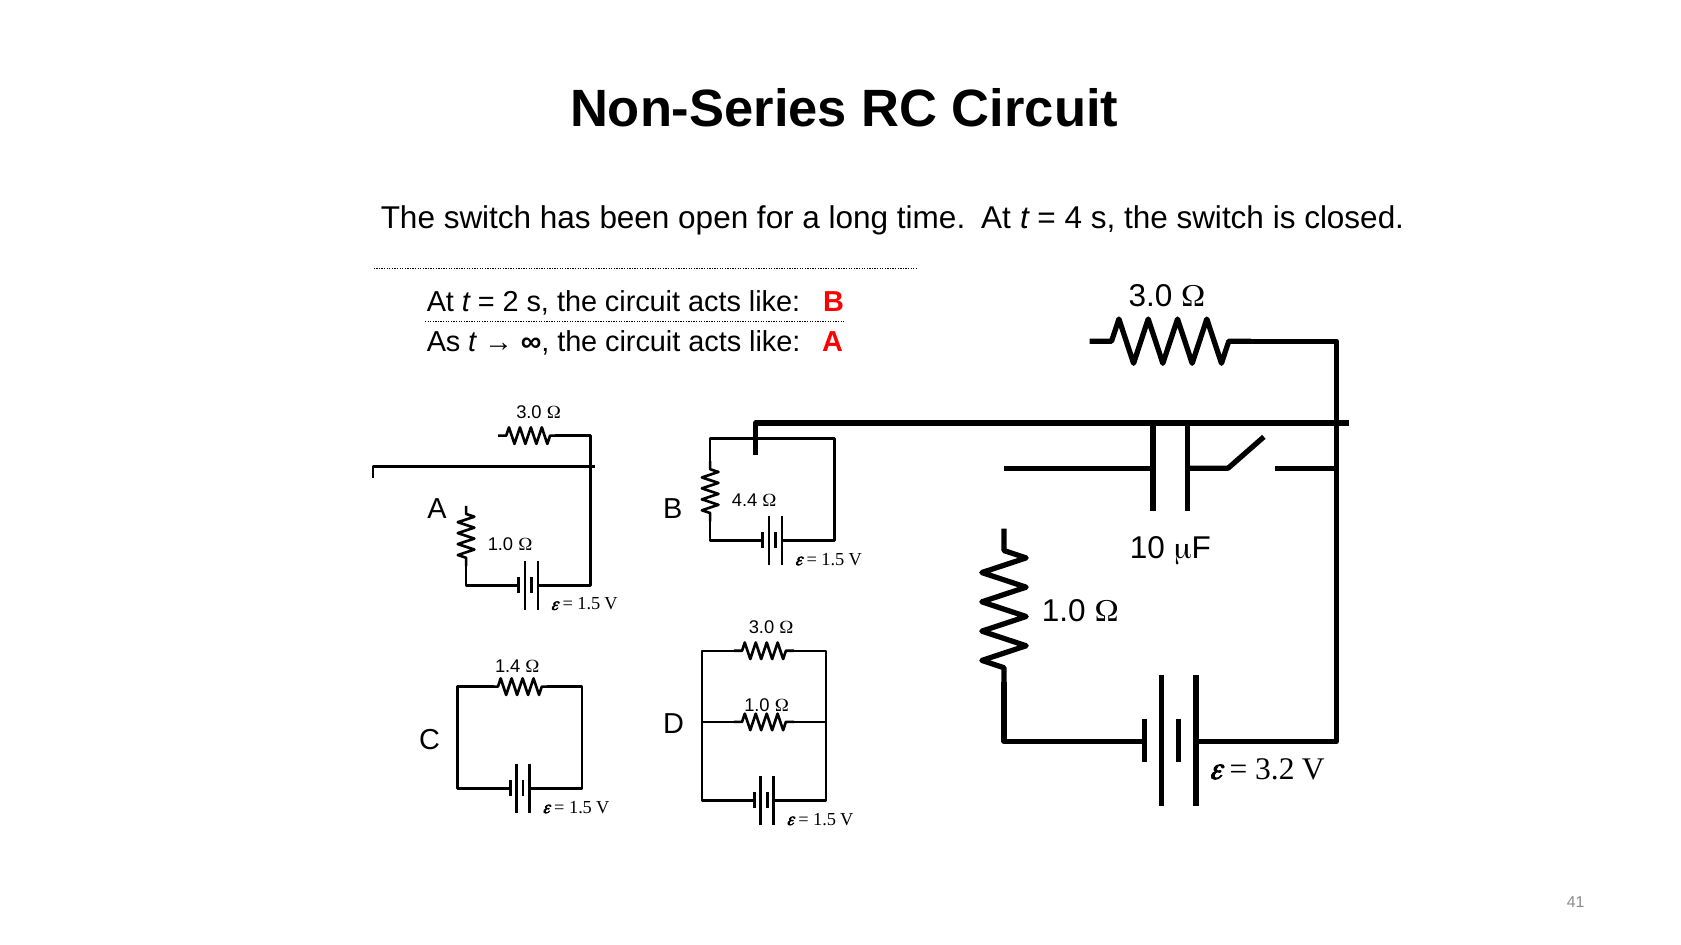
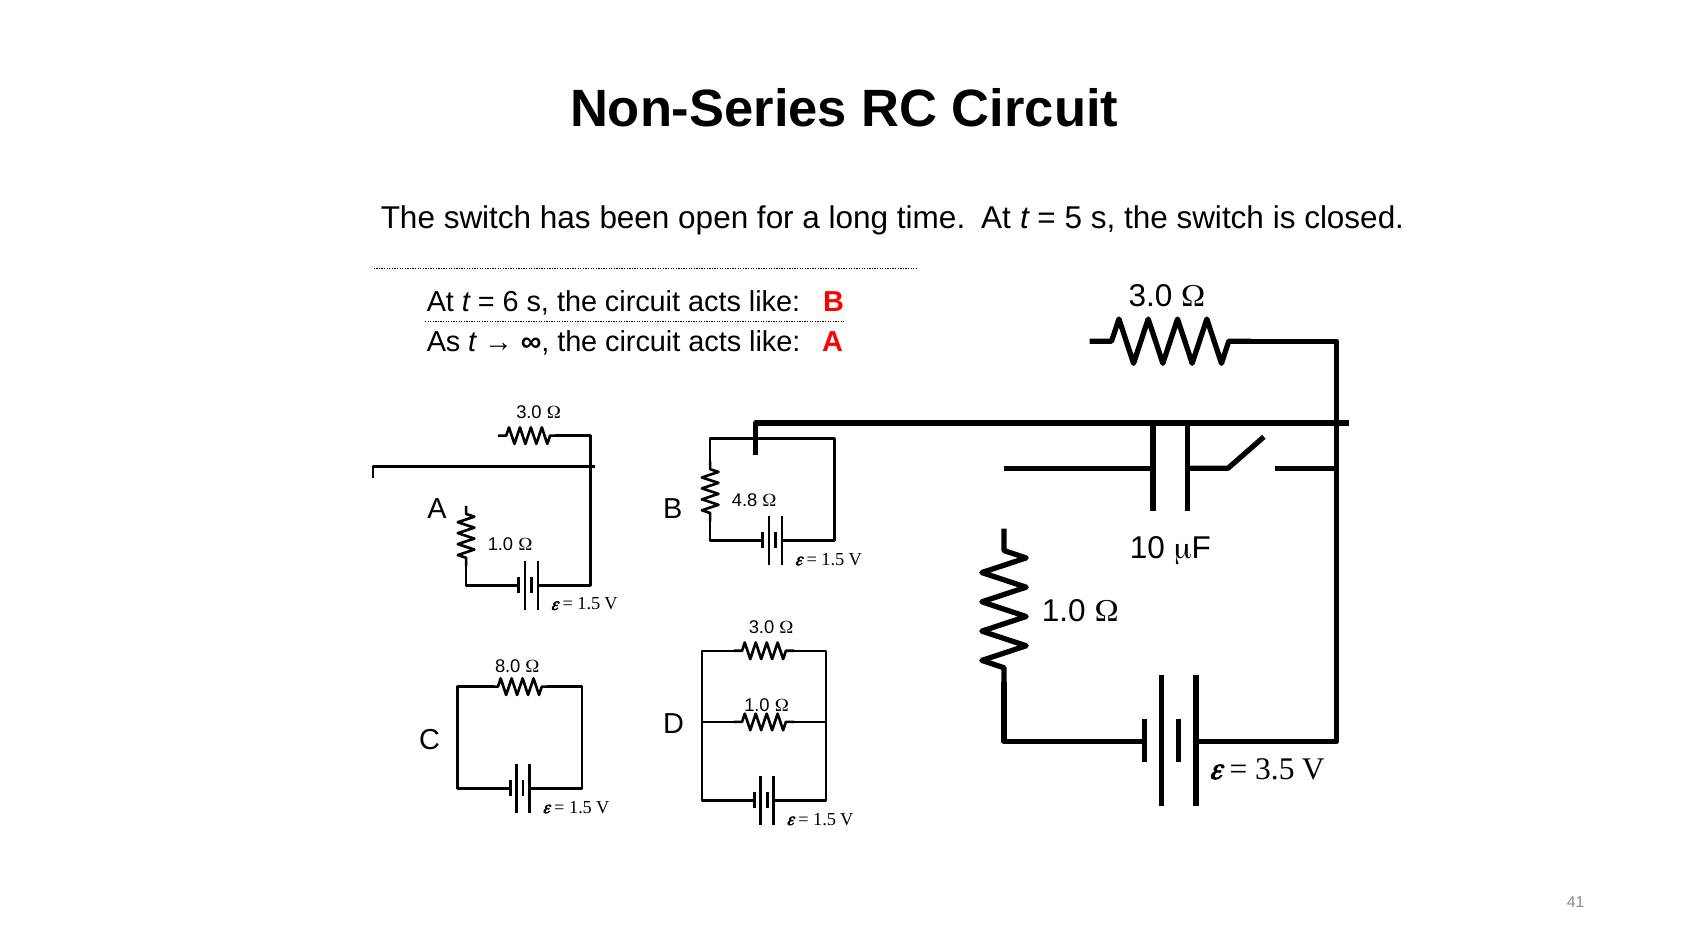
4: 4 -> 5 (1073, 218)
2: 2 -> 6 (511, 302)
4.4: 4.4 -> 4.8 (745, 500)
1.4: 1.4 -> 8.0 (508, 666)
3.2: 3.2 -> 3.5 (1275, 769)
